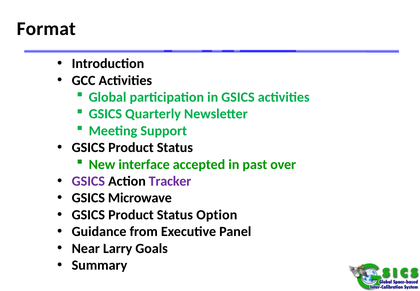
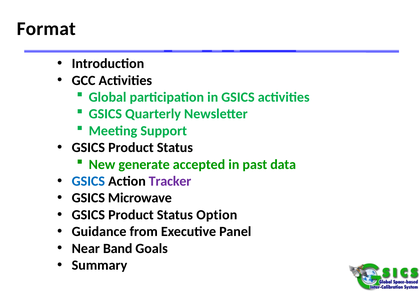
interface: interface -> generate (144, 164)
over: over -> data (283, 164)
GSICS colour: purple -> blue (88, 181)
Larry: Larry -> Band (118, 248)
